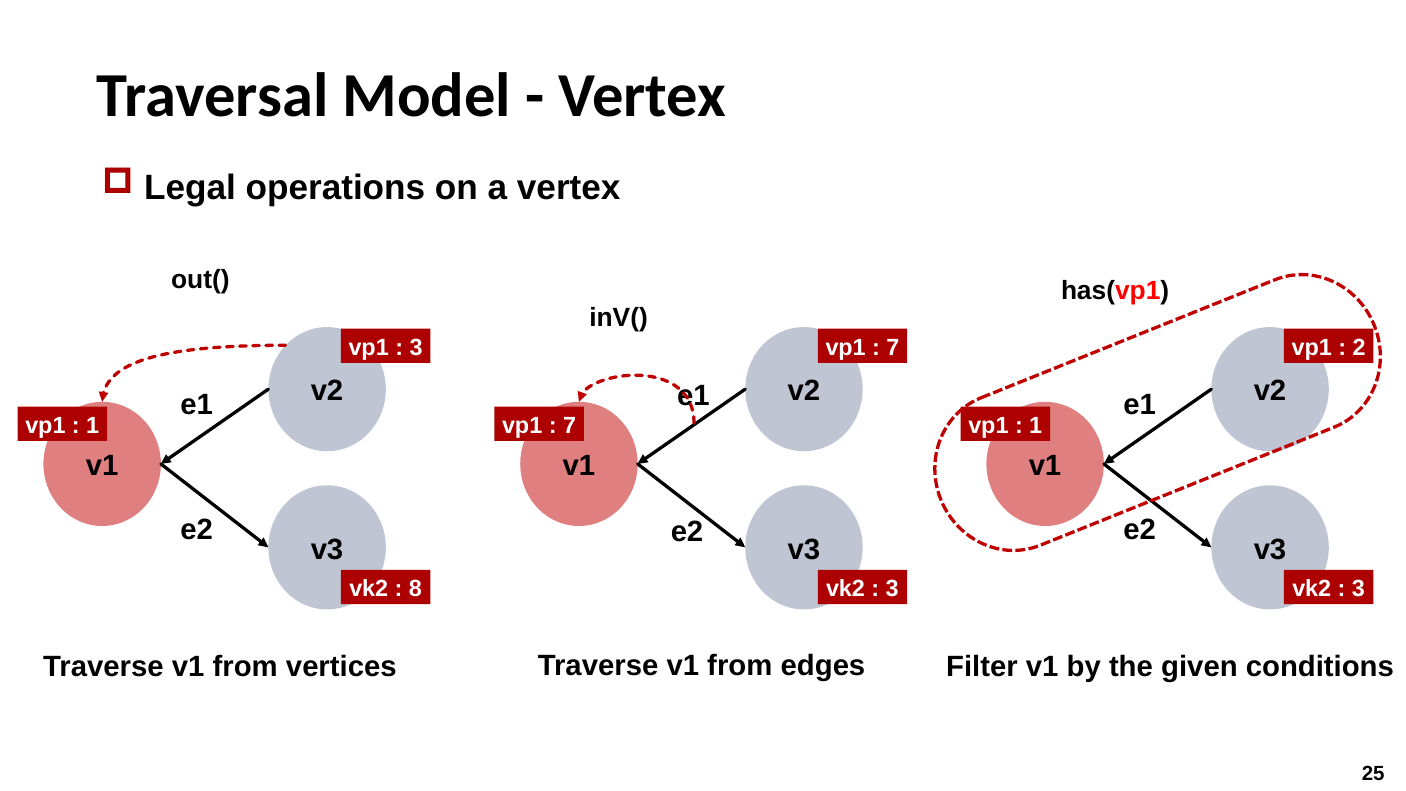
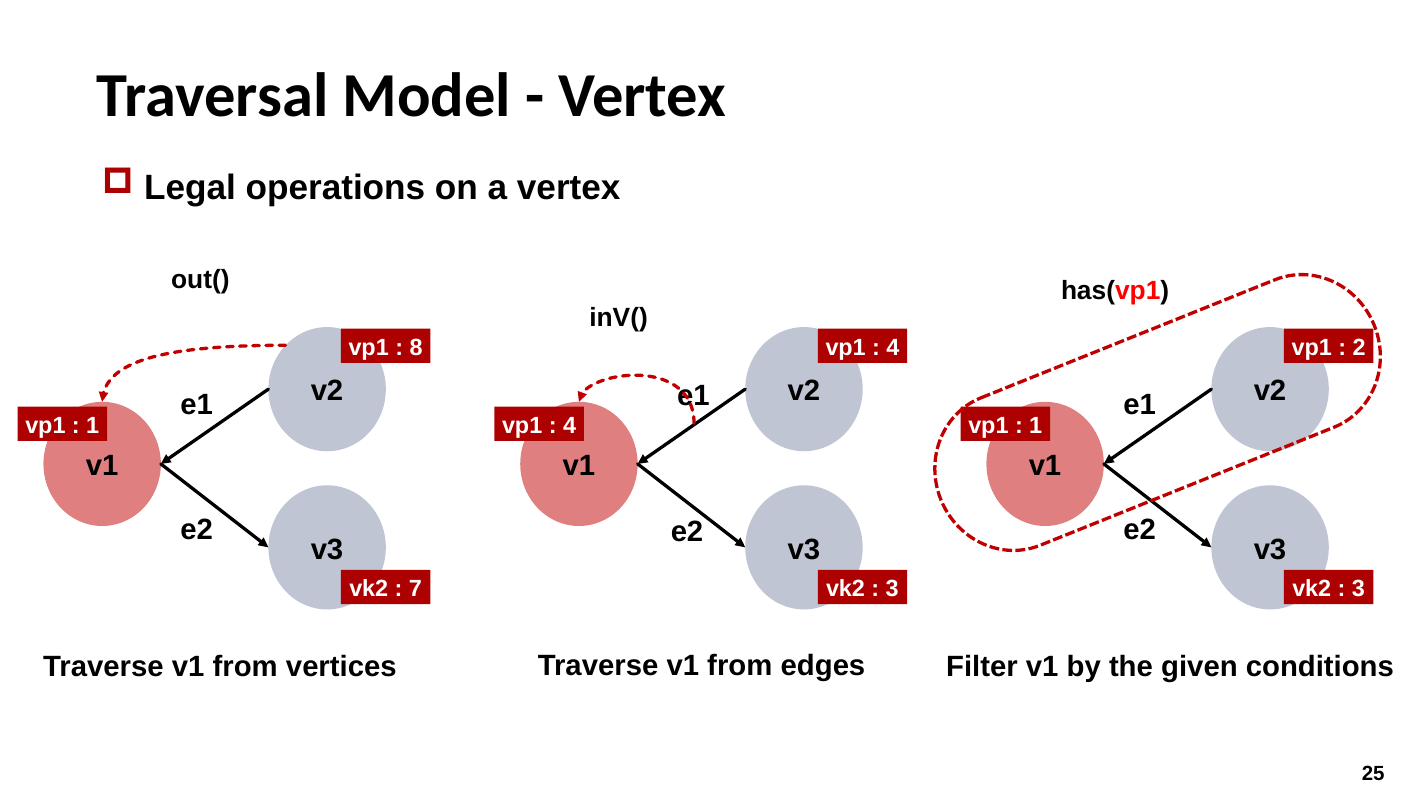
3: 3 -> 8 (416, 347)
7: 7 -> 4 (893, 347)
7: 7 -> 4 (570, 425)
8: 8 -> 7 (415, 589)
